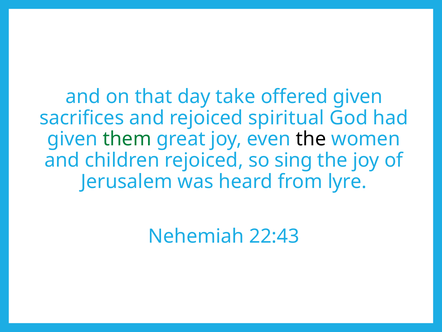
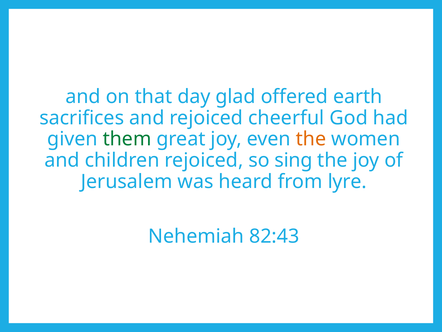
take: take -> glad (236, 96)
offered given: given -> earth (358, 96)
spiritual: spiritual -> cheerful (286, 118)
the colour: black -> orange (311, 139)
22:43: 22:43 -> 82:43 (274, 236)
